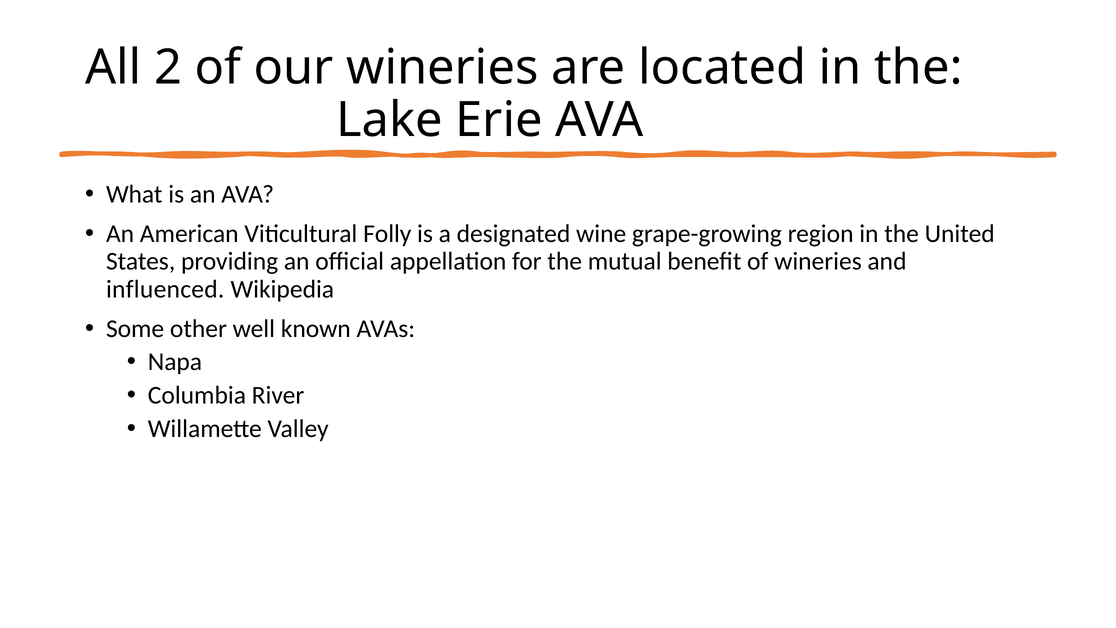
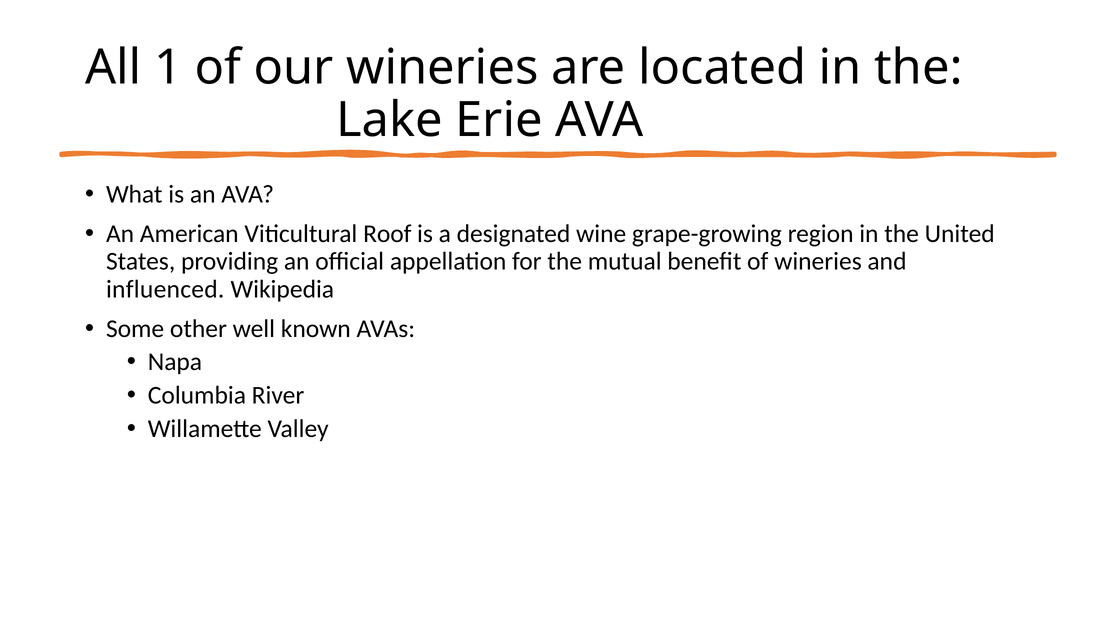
2: 2 -> 1 (168, 67)
Folly: Folly -> Roof (387, 234)
